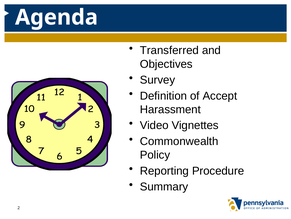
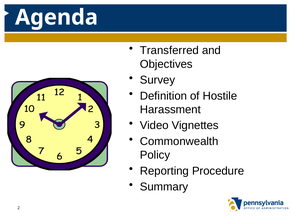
Accept: Accept -> Hostile (220, 96)
